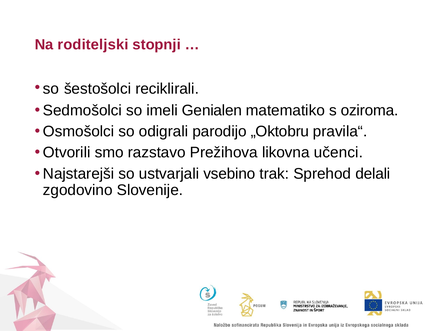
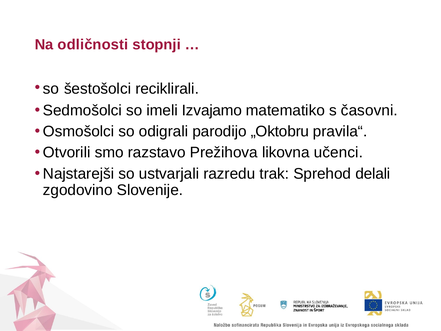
roditeljski: roditeljski -> odličnosti (93, 45)
Genialen: Genialen -> Izvajamo (212, 110)
oziroma: oziroma -> časovni (369, 110)
vsebino: vsebino -> razredu (229, 174)
